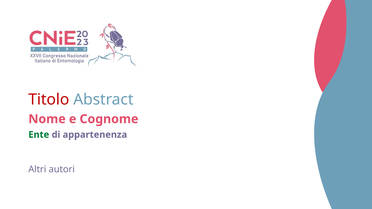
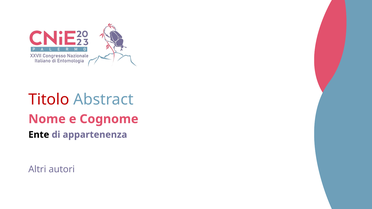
Ente colour: green -> black (39, 135)
